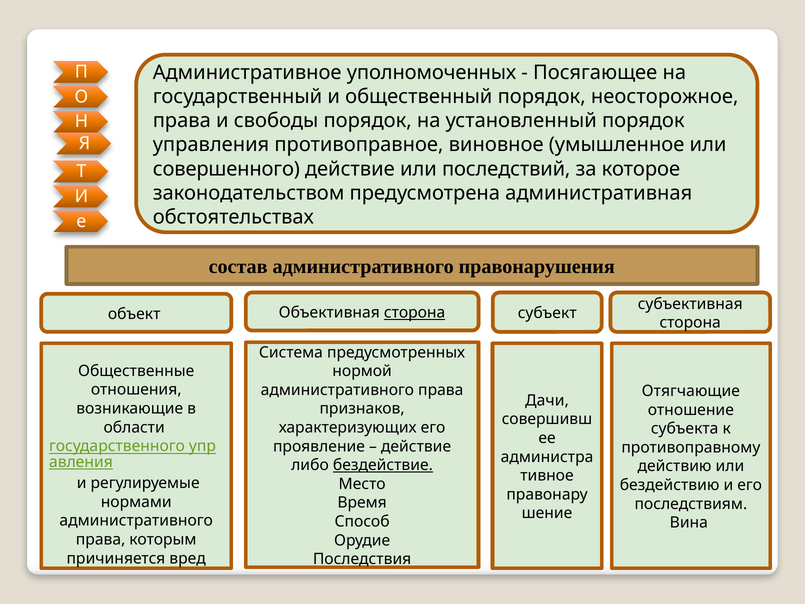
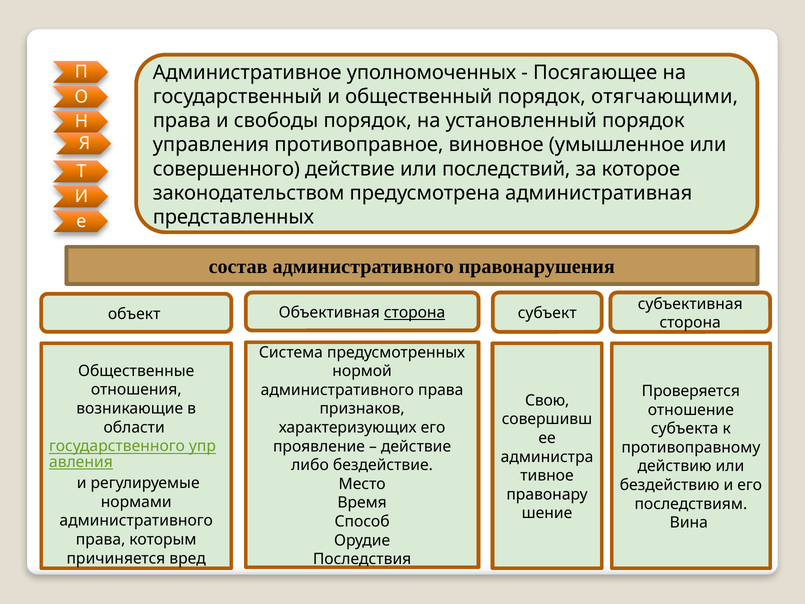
неосторожное: неосторожное -> отягчающими (665, 96)
обстоятельствах: обстоятельствах -> представленных (233, 217)
Отягчающие: Отягчающие -> Проверяется (691, 391)
Дачи: Дачи -> Свою (547, 400)
бездействие underline: present -> none (383, 465)
